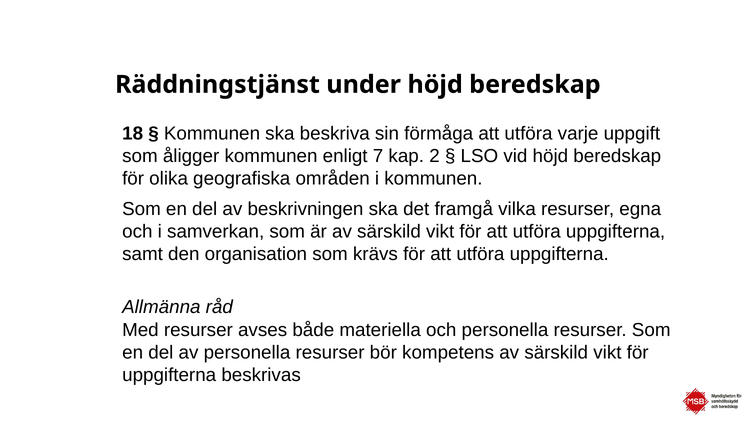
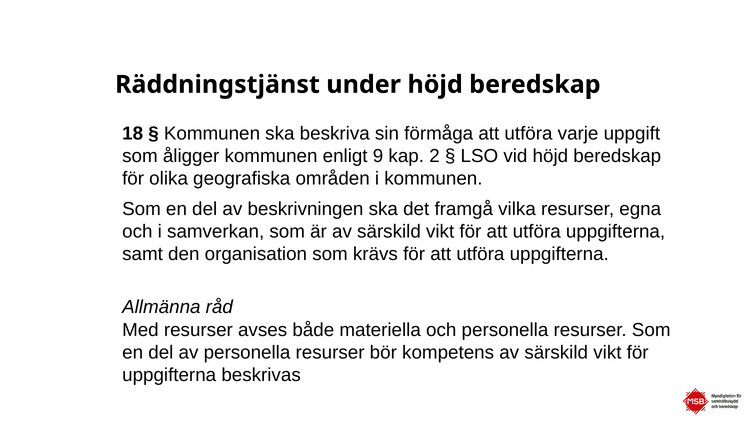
7: 7 -> 9 (378, 156)
